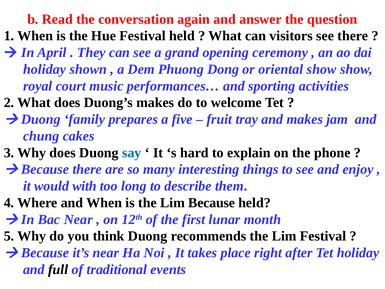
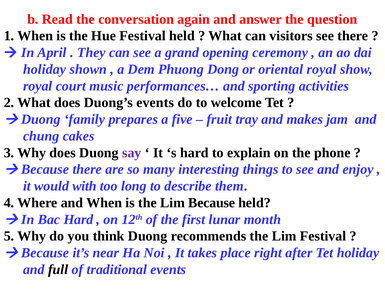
oriental show: show -> royal (322, 69)
Duong’s makes: makes -> events (155, 103)
say colour: blue -> purple (132, 153)
Bac Near: Near -> Hard (78, 219)
